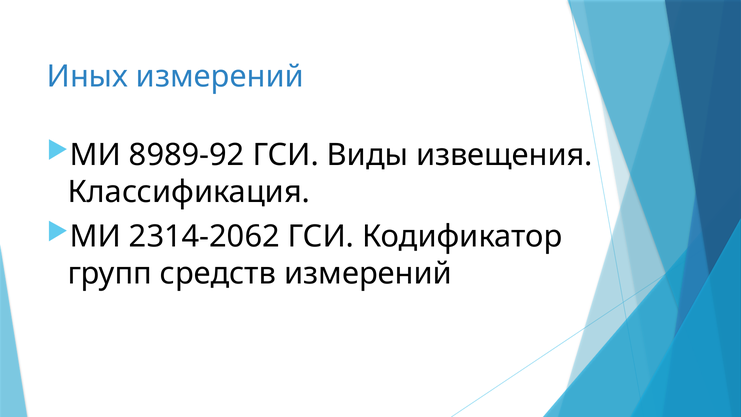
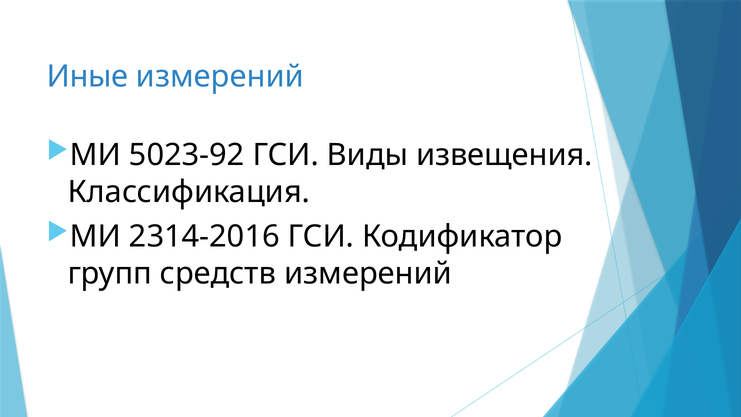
Иных: Иных -> Иные (88, 77)
8989-92: 8989-92 -> 5023-92 (187, 155)
2314-2062: 2314-2062 -> 2314-2016 (204, 237)
